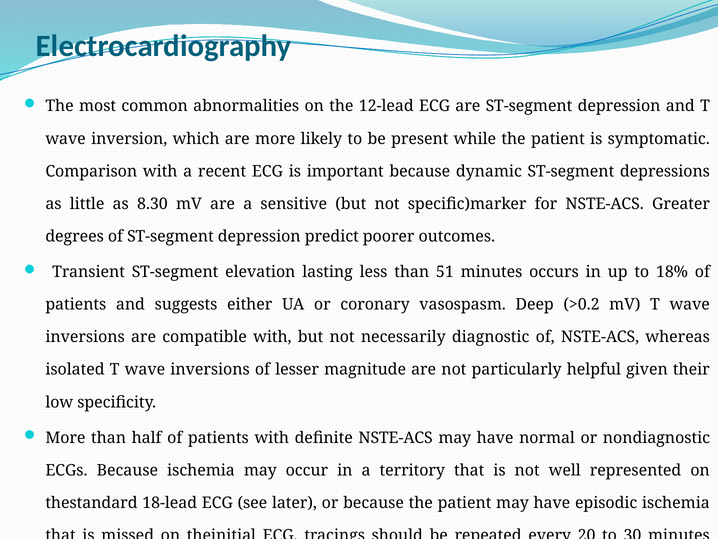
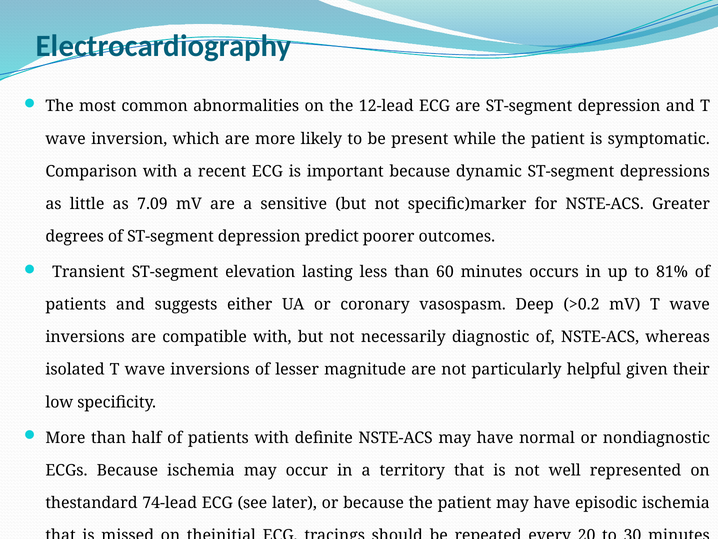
8.30: 8.30 -> 7.09 (152, 204)
51: 51 -> 60 (445, 272)
18%: 18% -> 81% (672, 272)
18-lead: 18-lead -> 74-lead (170, 503)
